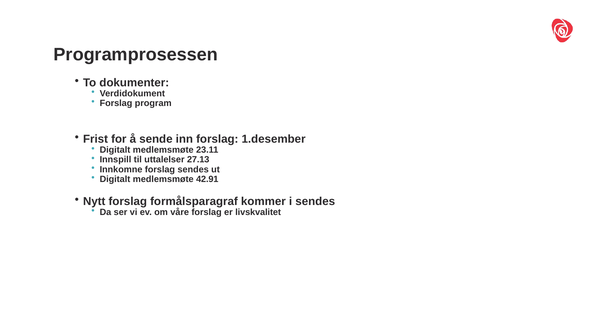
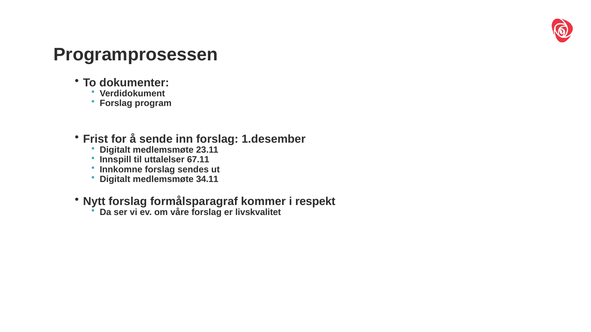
27.13: 27.13 -> 67.11 (198, 160)
42.91: 42.91 -> 34.11 (207, 179)
i sendes: sendes -> respekt (315, 202)
